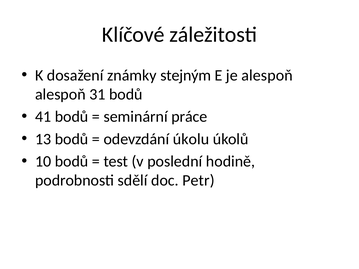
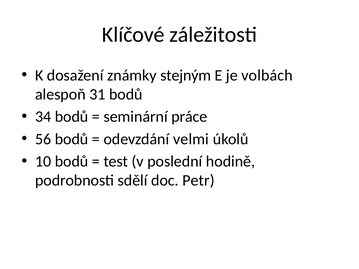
je alespoň: alespoň -> volbách (267, 75)
41: 41 -> 34 (43, 117)
13: 13 -> 56 (43, 139)
úkolu: úkolu -> velmi (191, 139)
